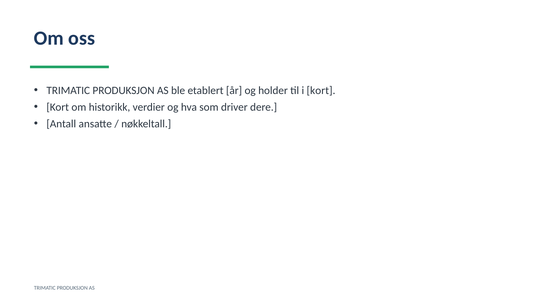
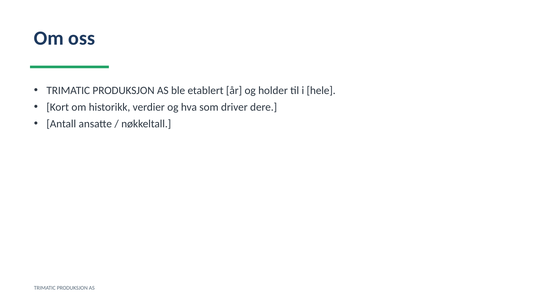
i kort: kort -> hele (321, 90)
